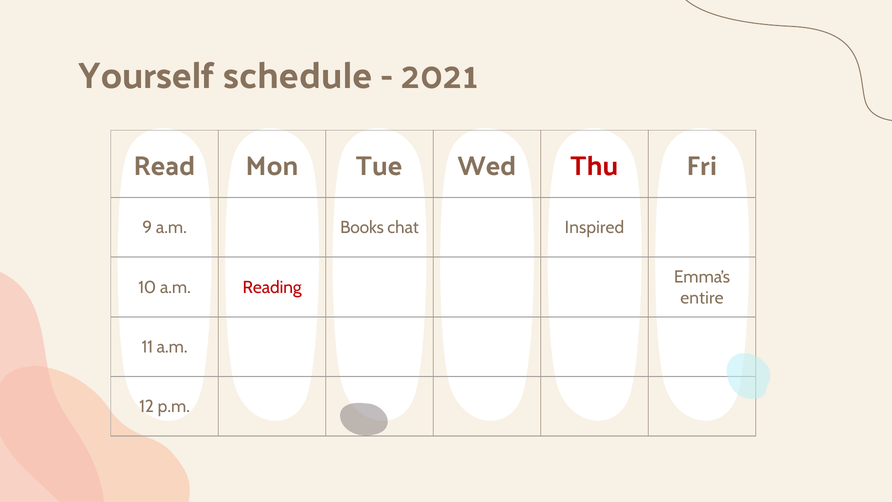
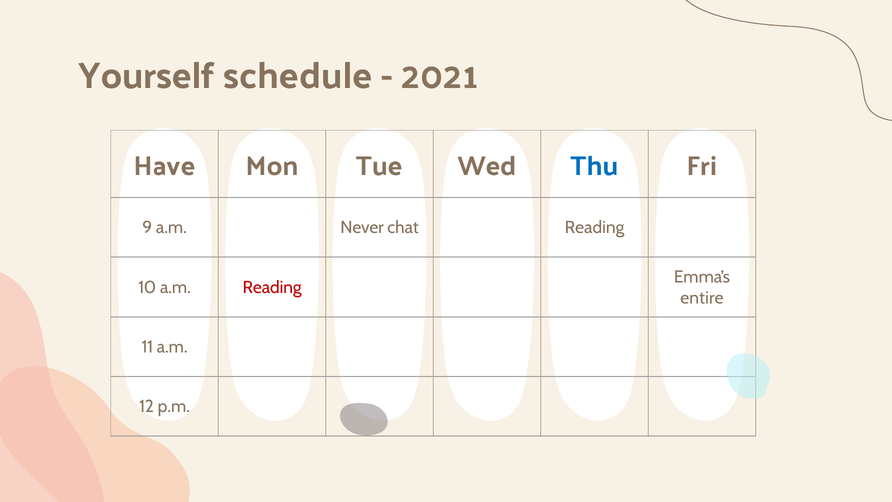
Read: Read -> Have (164, 166)
Thu colour: red -> blue (595, 166)
Books: Books -> Never (362, 228)
chat Inspired: Inspired -> Reading (595, 228)
